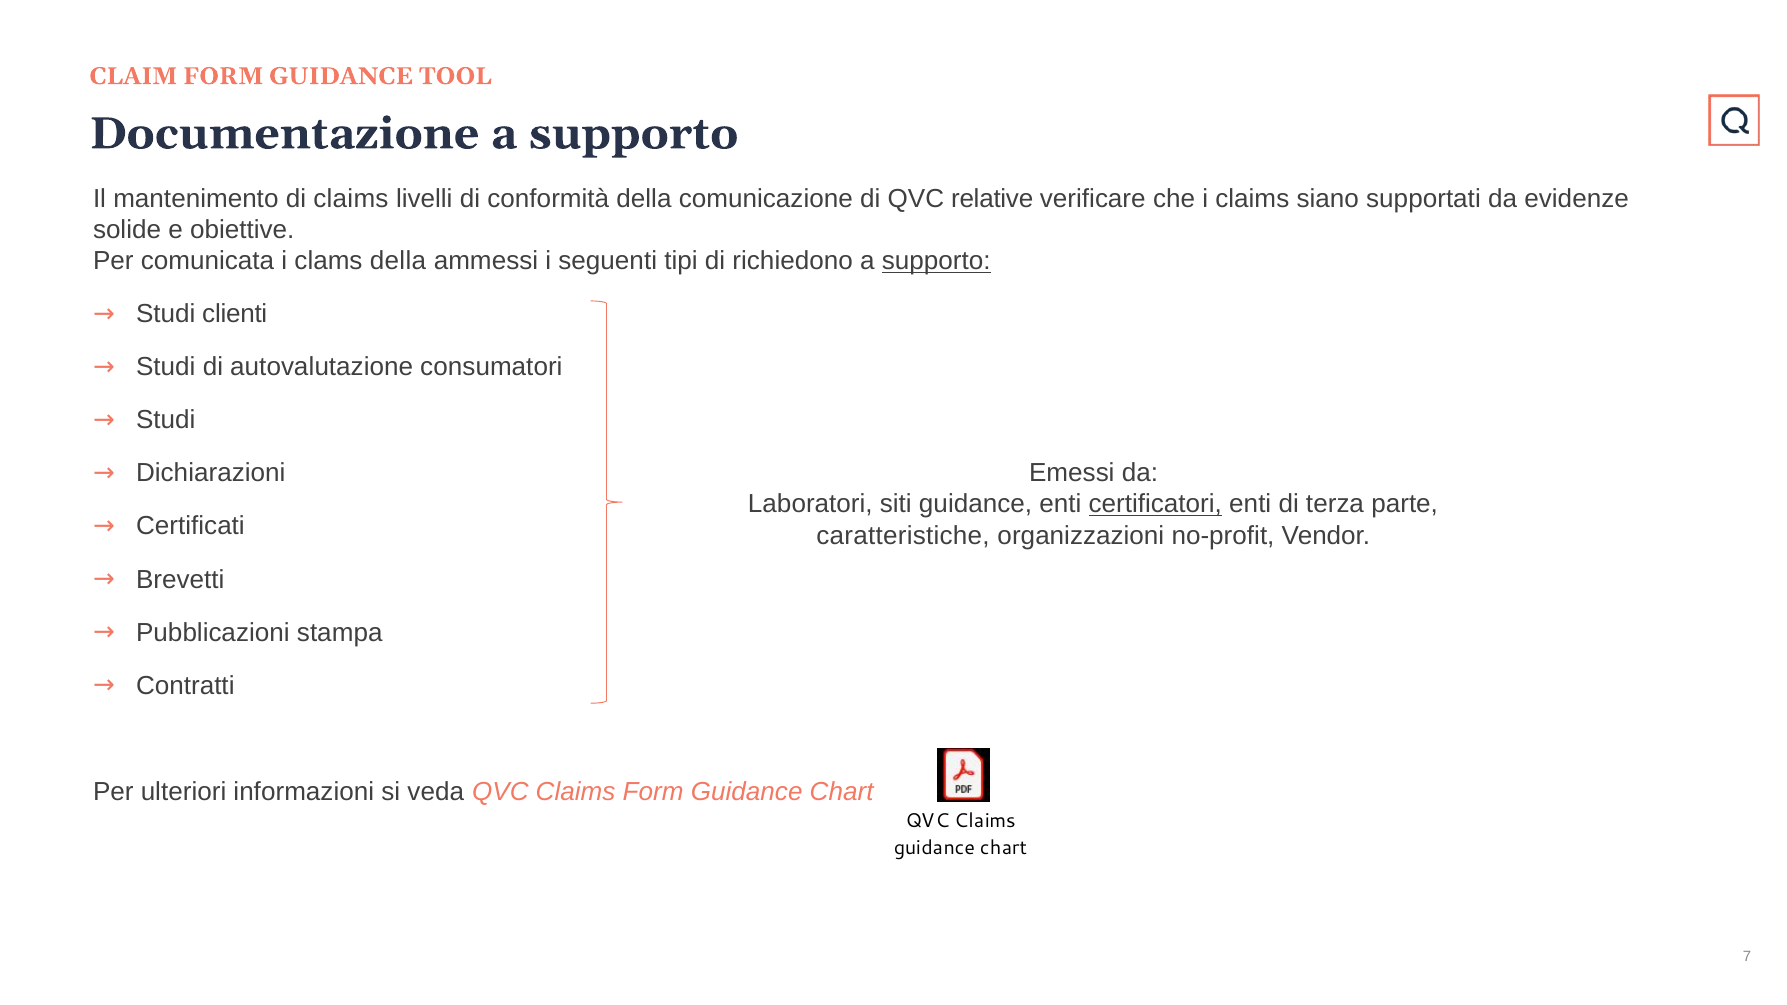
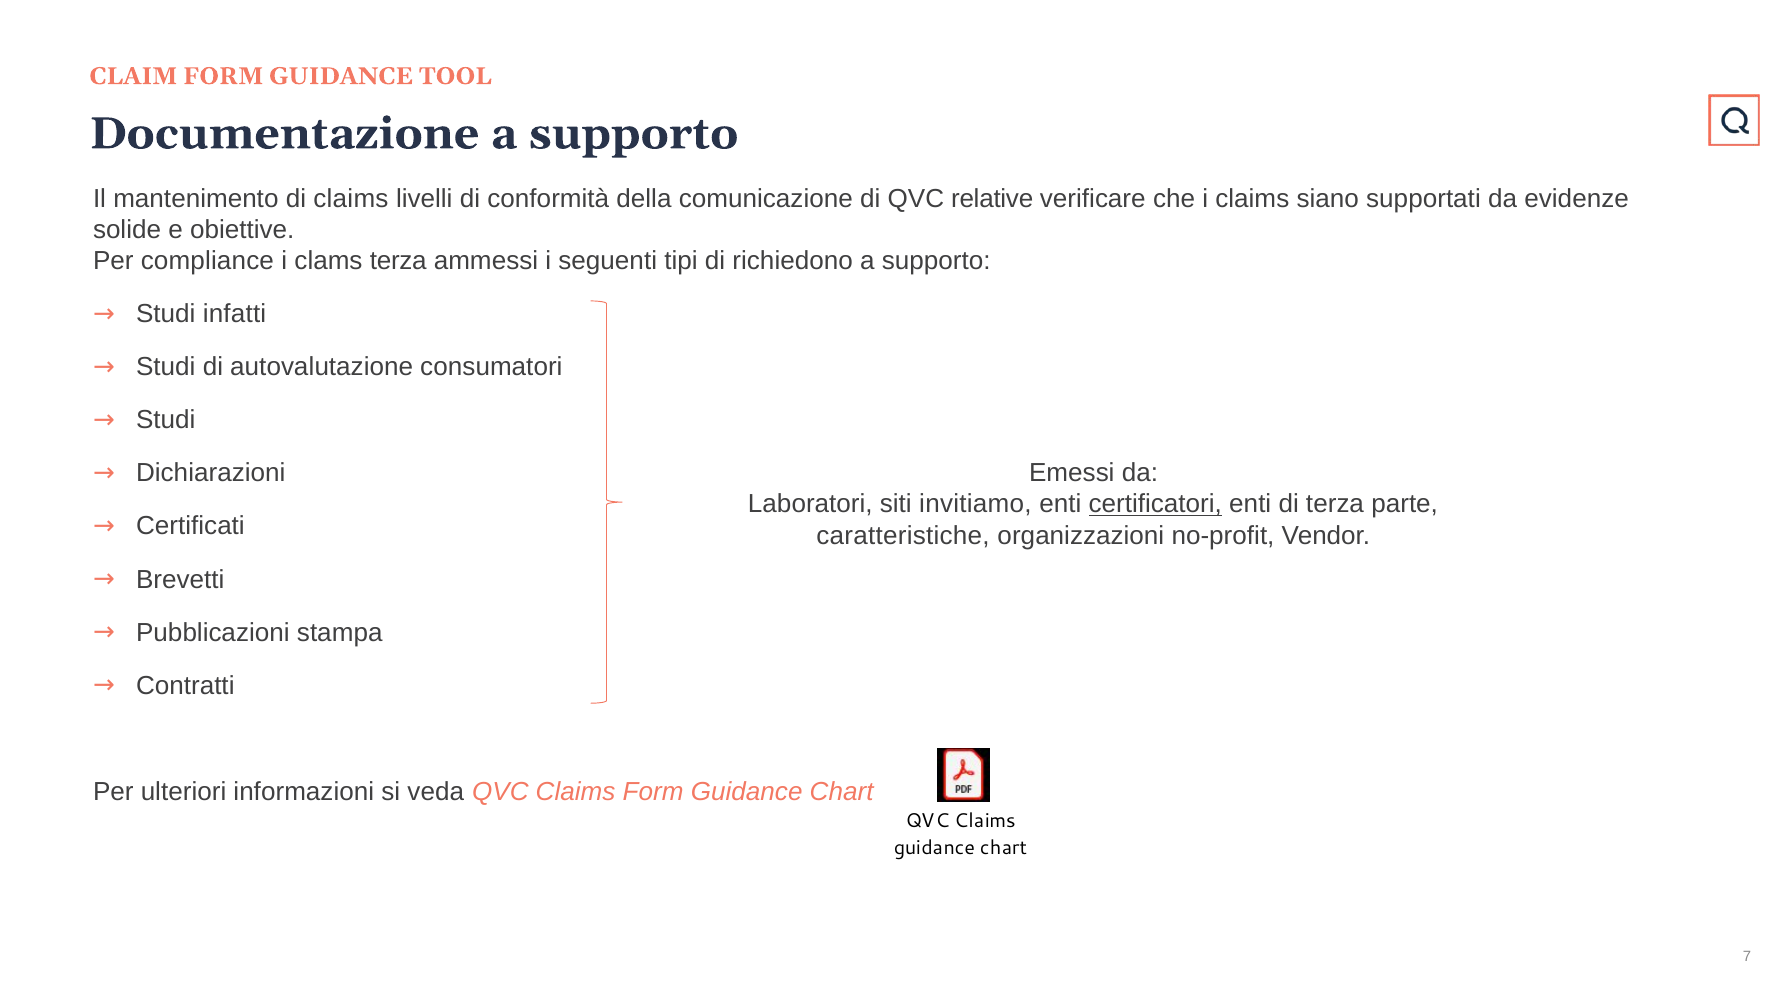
comunicata: comunicata -> compliance (207, 261)
clams della: della -> terza (398, 261)
supporto underline: present -> none (936, 261)
clienti: clienti -> infatti (235, 314)
siti guidance: guidance -> invitiamo (975, 504)
